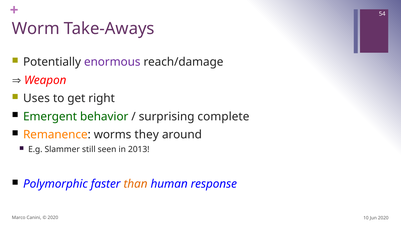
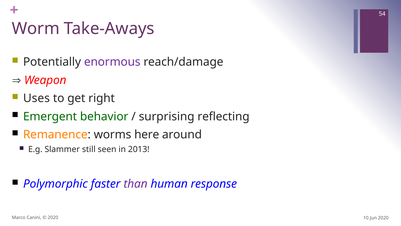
complete: complete -> reflecting (224, 116)
they: they -> here (147, 135)
than colour: orange -> purple (136, 184)
